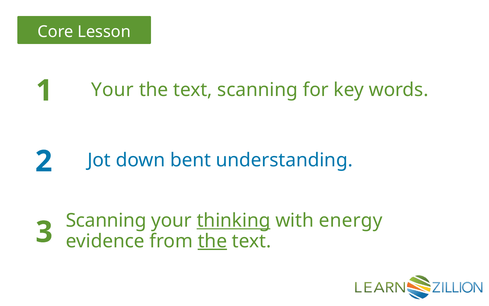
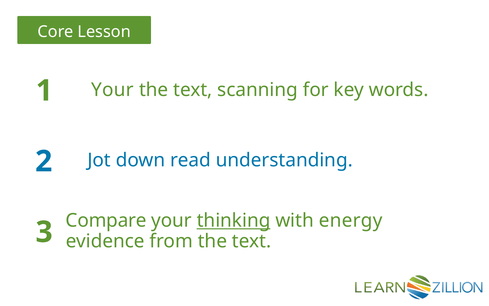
bent: bent -> read (190, 160)
Scanning: Scanning -> Compare (106, 220)
the underline: present -> none (212, 241)
